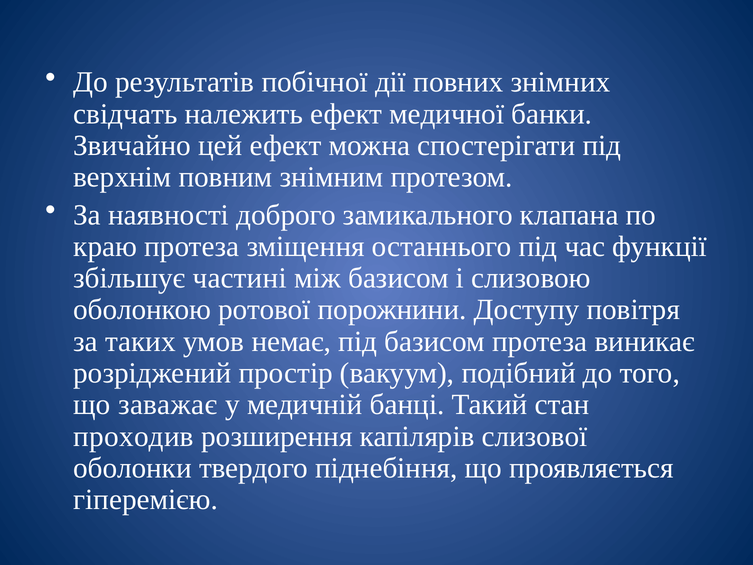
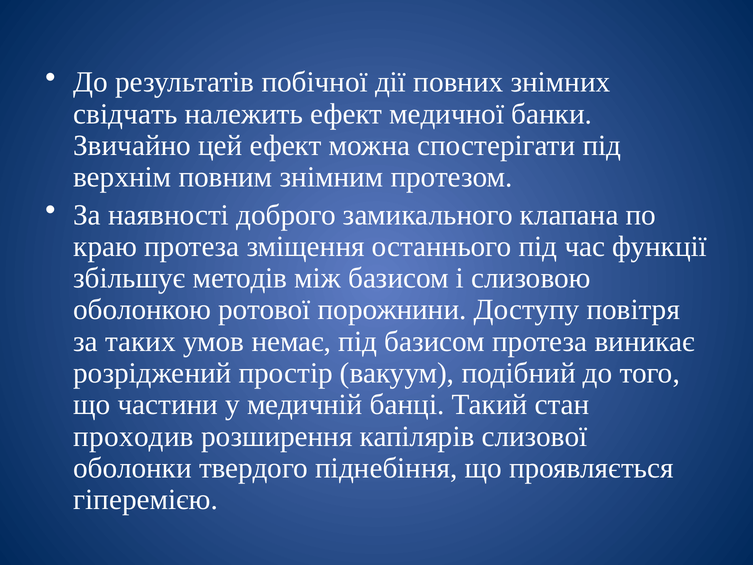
частині: частині -> методів (240, 278)
заважає: заважає -> частини (168, 405)
